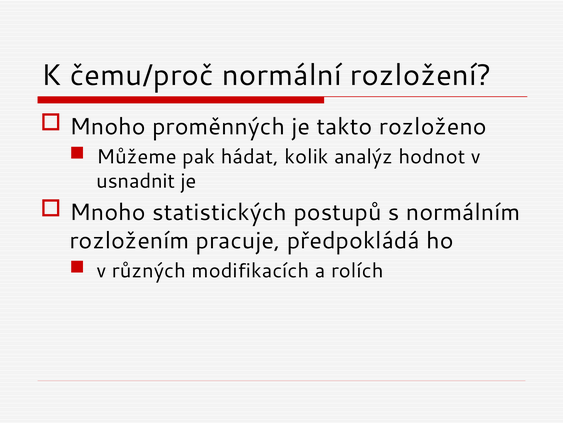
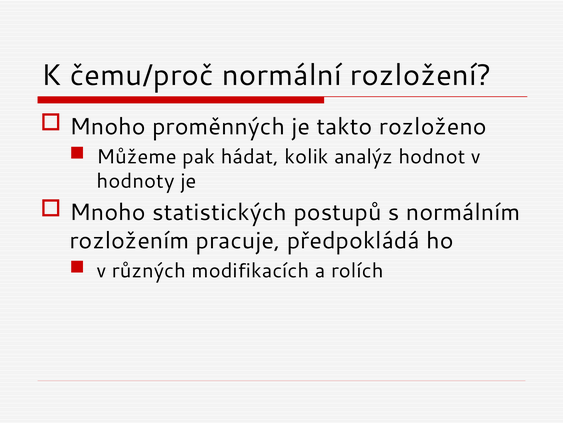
usnadnit: usnadnit -> hodnoty (136, 181)
